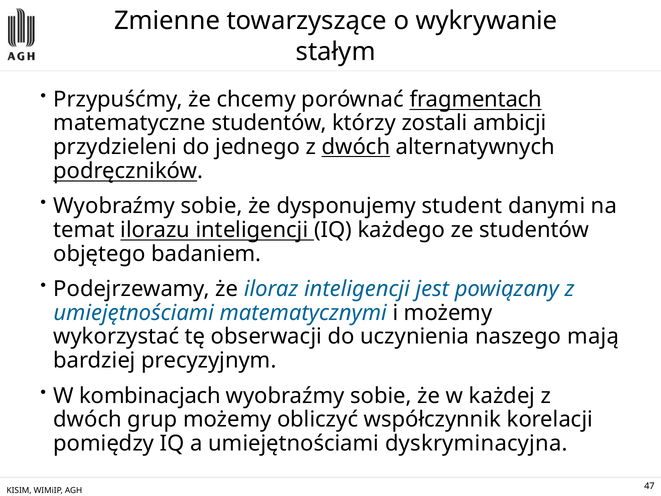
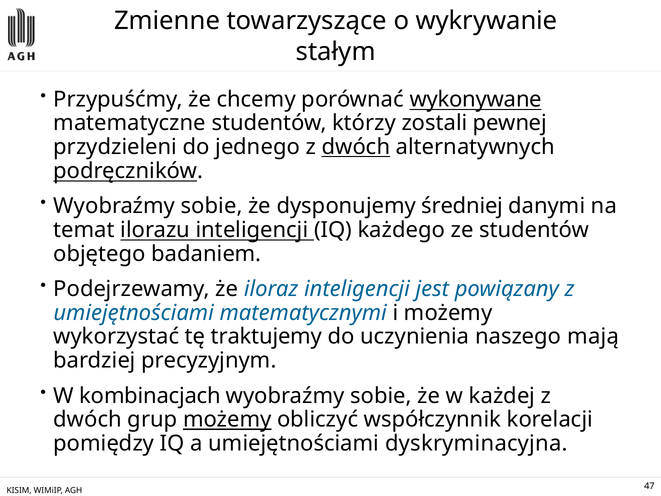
fragmentach: fragmentach -> wykonywane (476, 99)
ambicji: ambicji -> pewnej (510, 123)
student: student -> średniej (462, 206)
obserwacji: obserwacji -> traktujemy (267, 337)
możemy underline: none -> present (227, 419)
